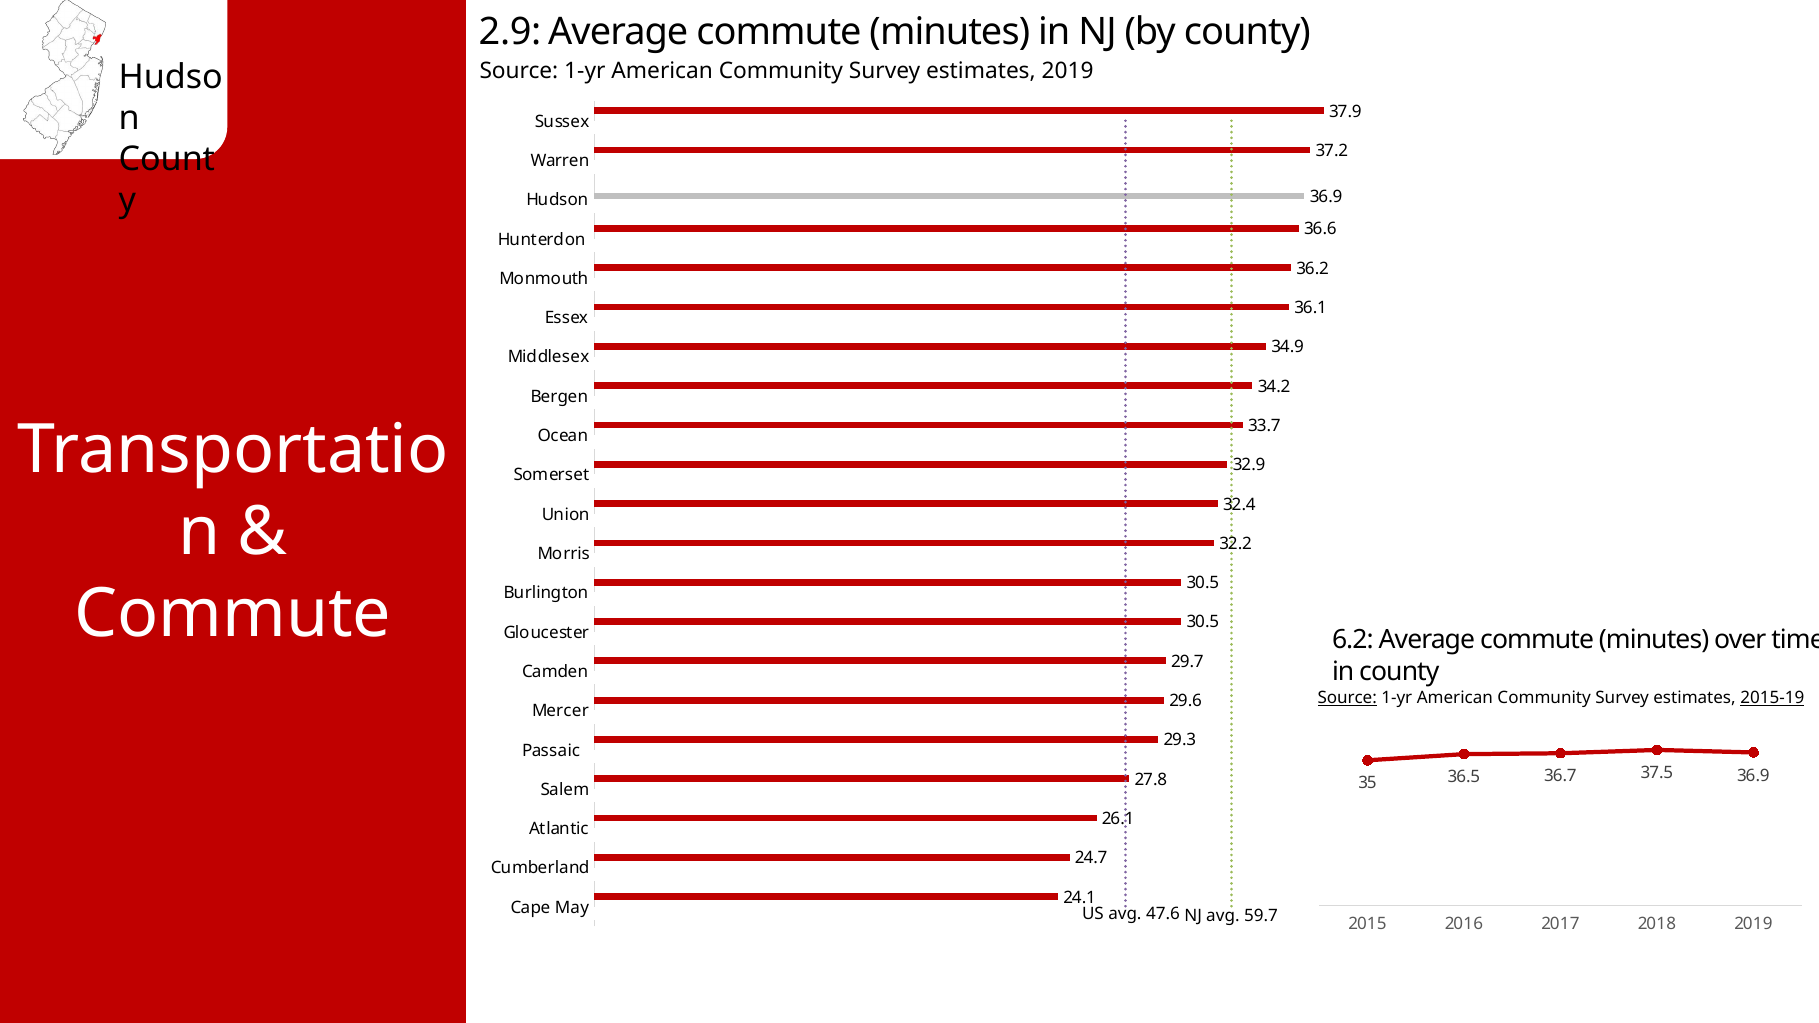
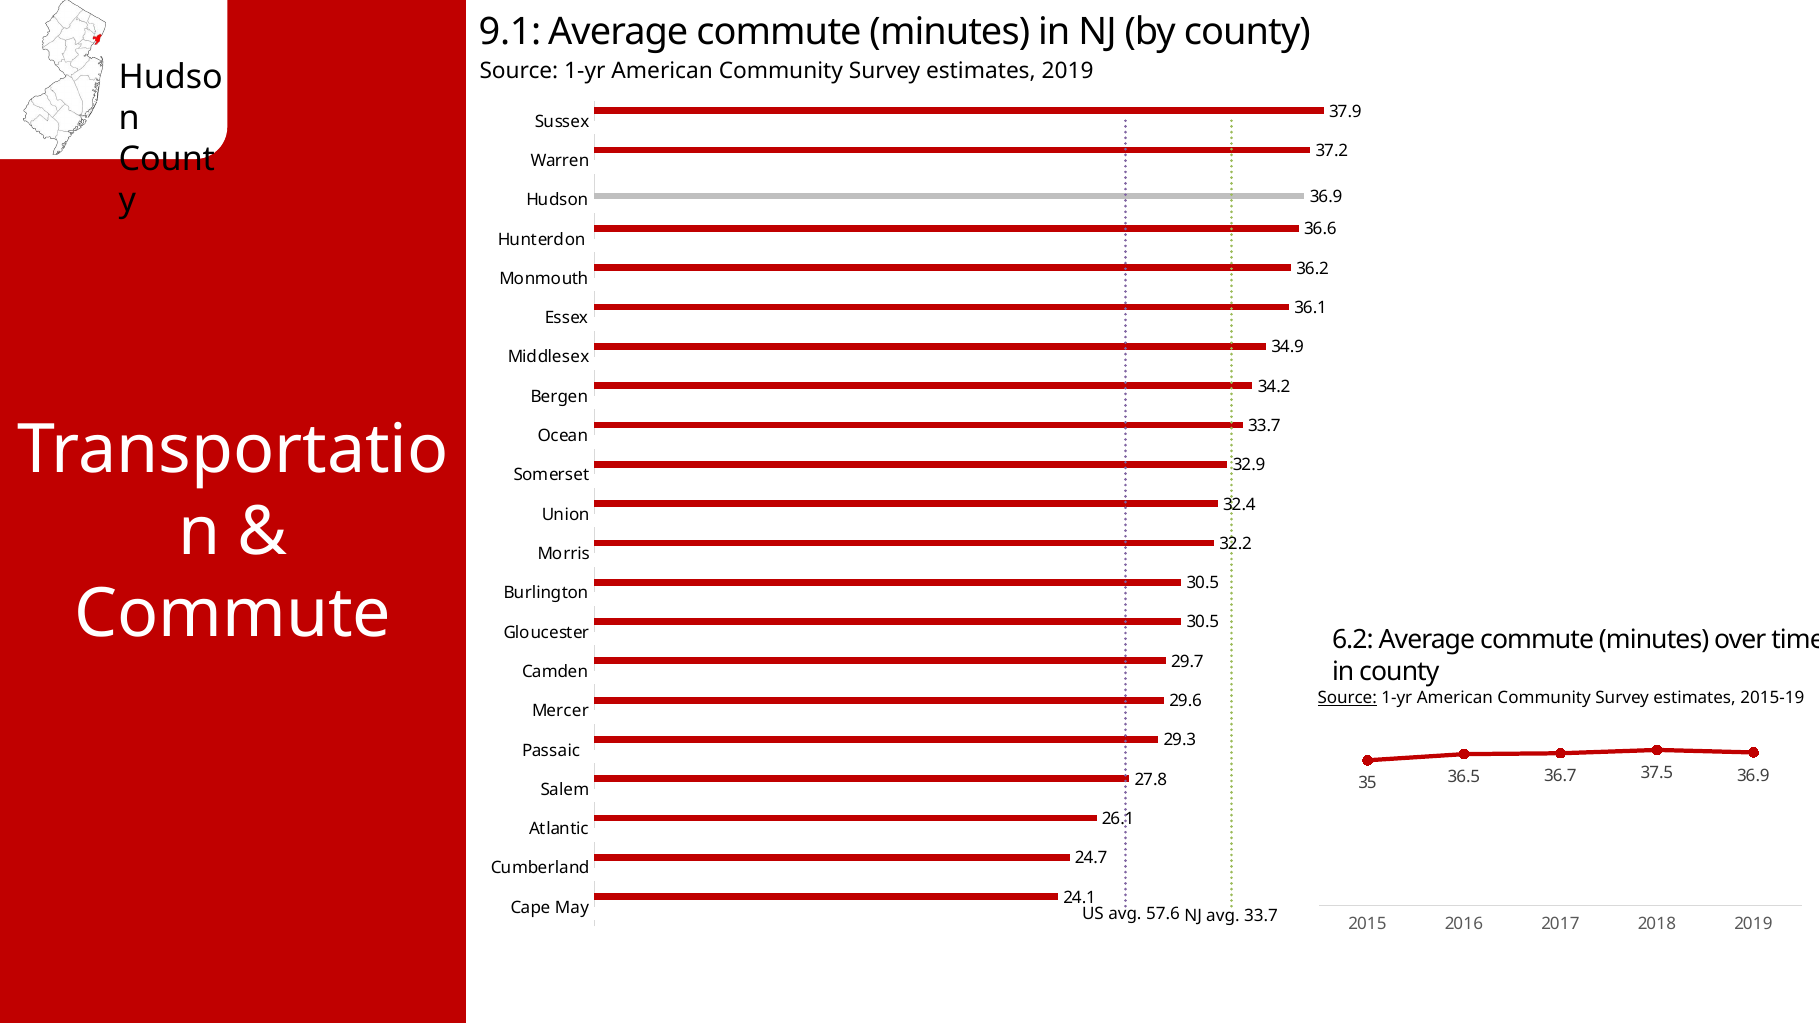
2.9: 2.9 -> 9.1 (510, 32)
2015-19 underline: present -> none (1772, 698)
47.6: 47.6 -> 57.6 (1163, 914)
avg 59.7: 59.7 -> 33.7 (1261, 916)
